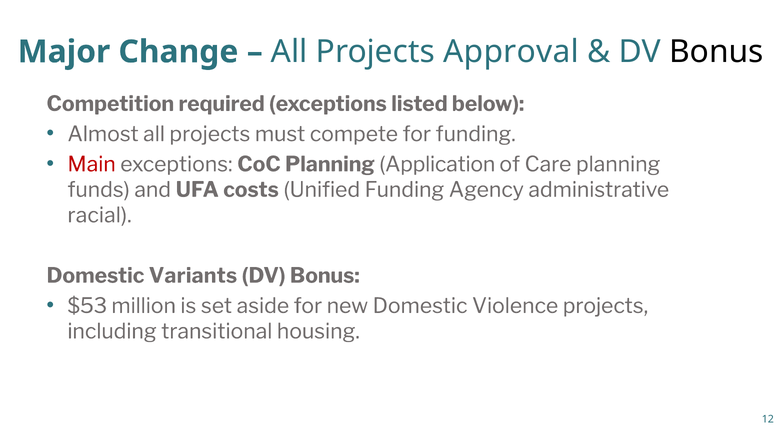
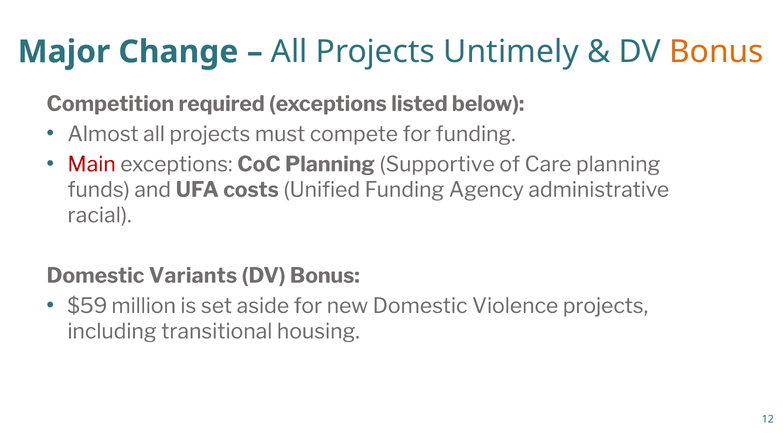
Approval: Approval -> Untimely (511, 52)
Bonus colour: black -> orange (716, 52)
Application: Application -> Supportive (437, 165)
$53: $53 -> $59 (87, 306)
